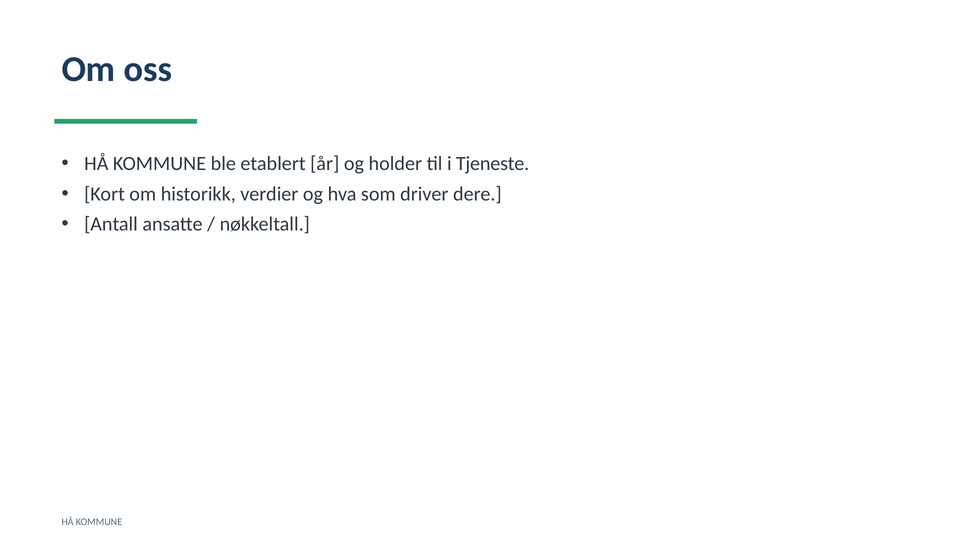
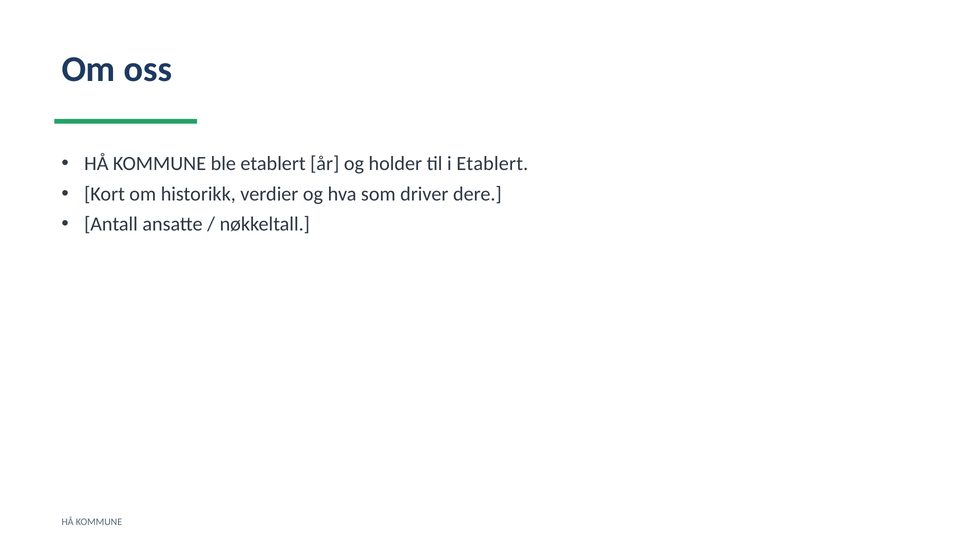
i Tjeneste: Tjeneste -> Etablert (492, 164)
